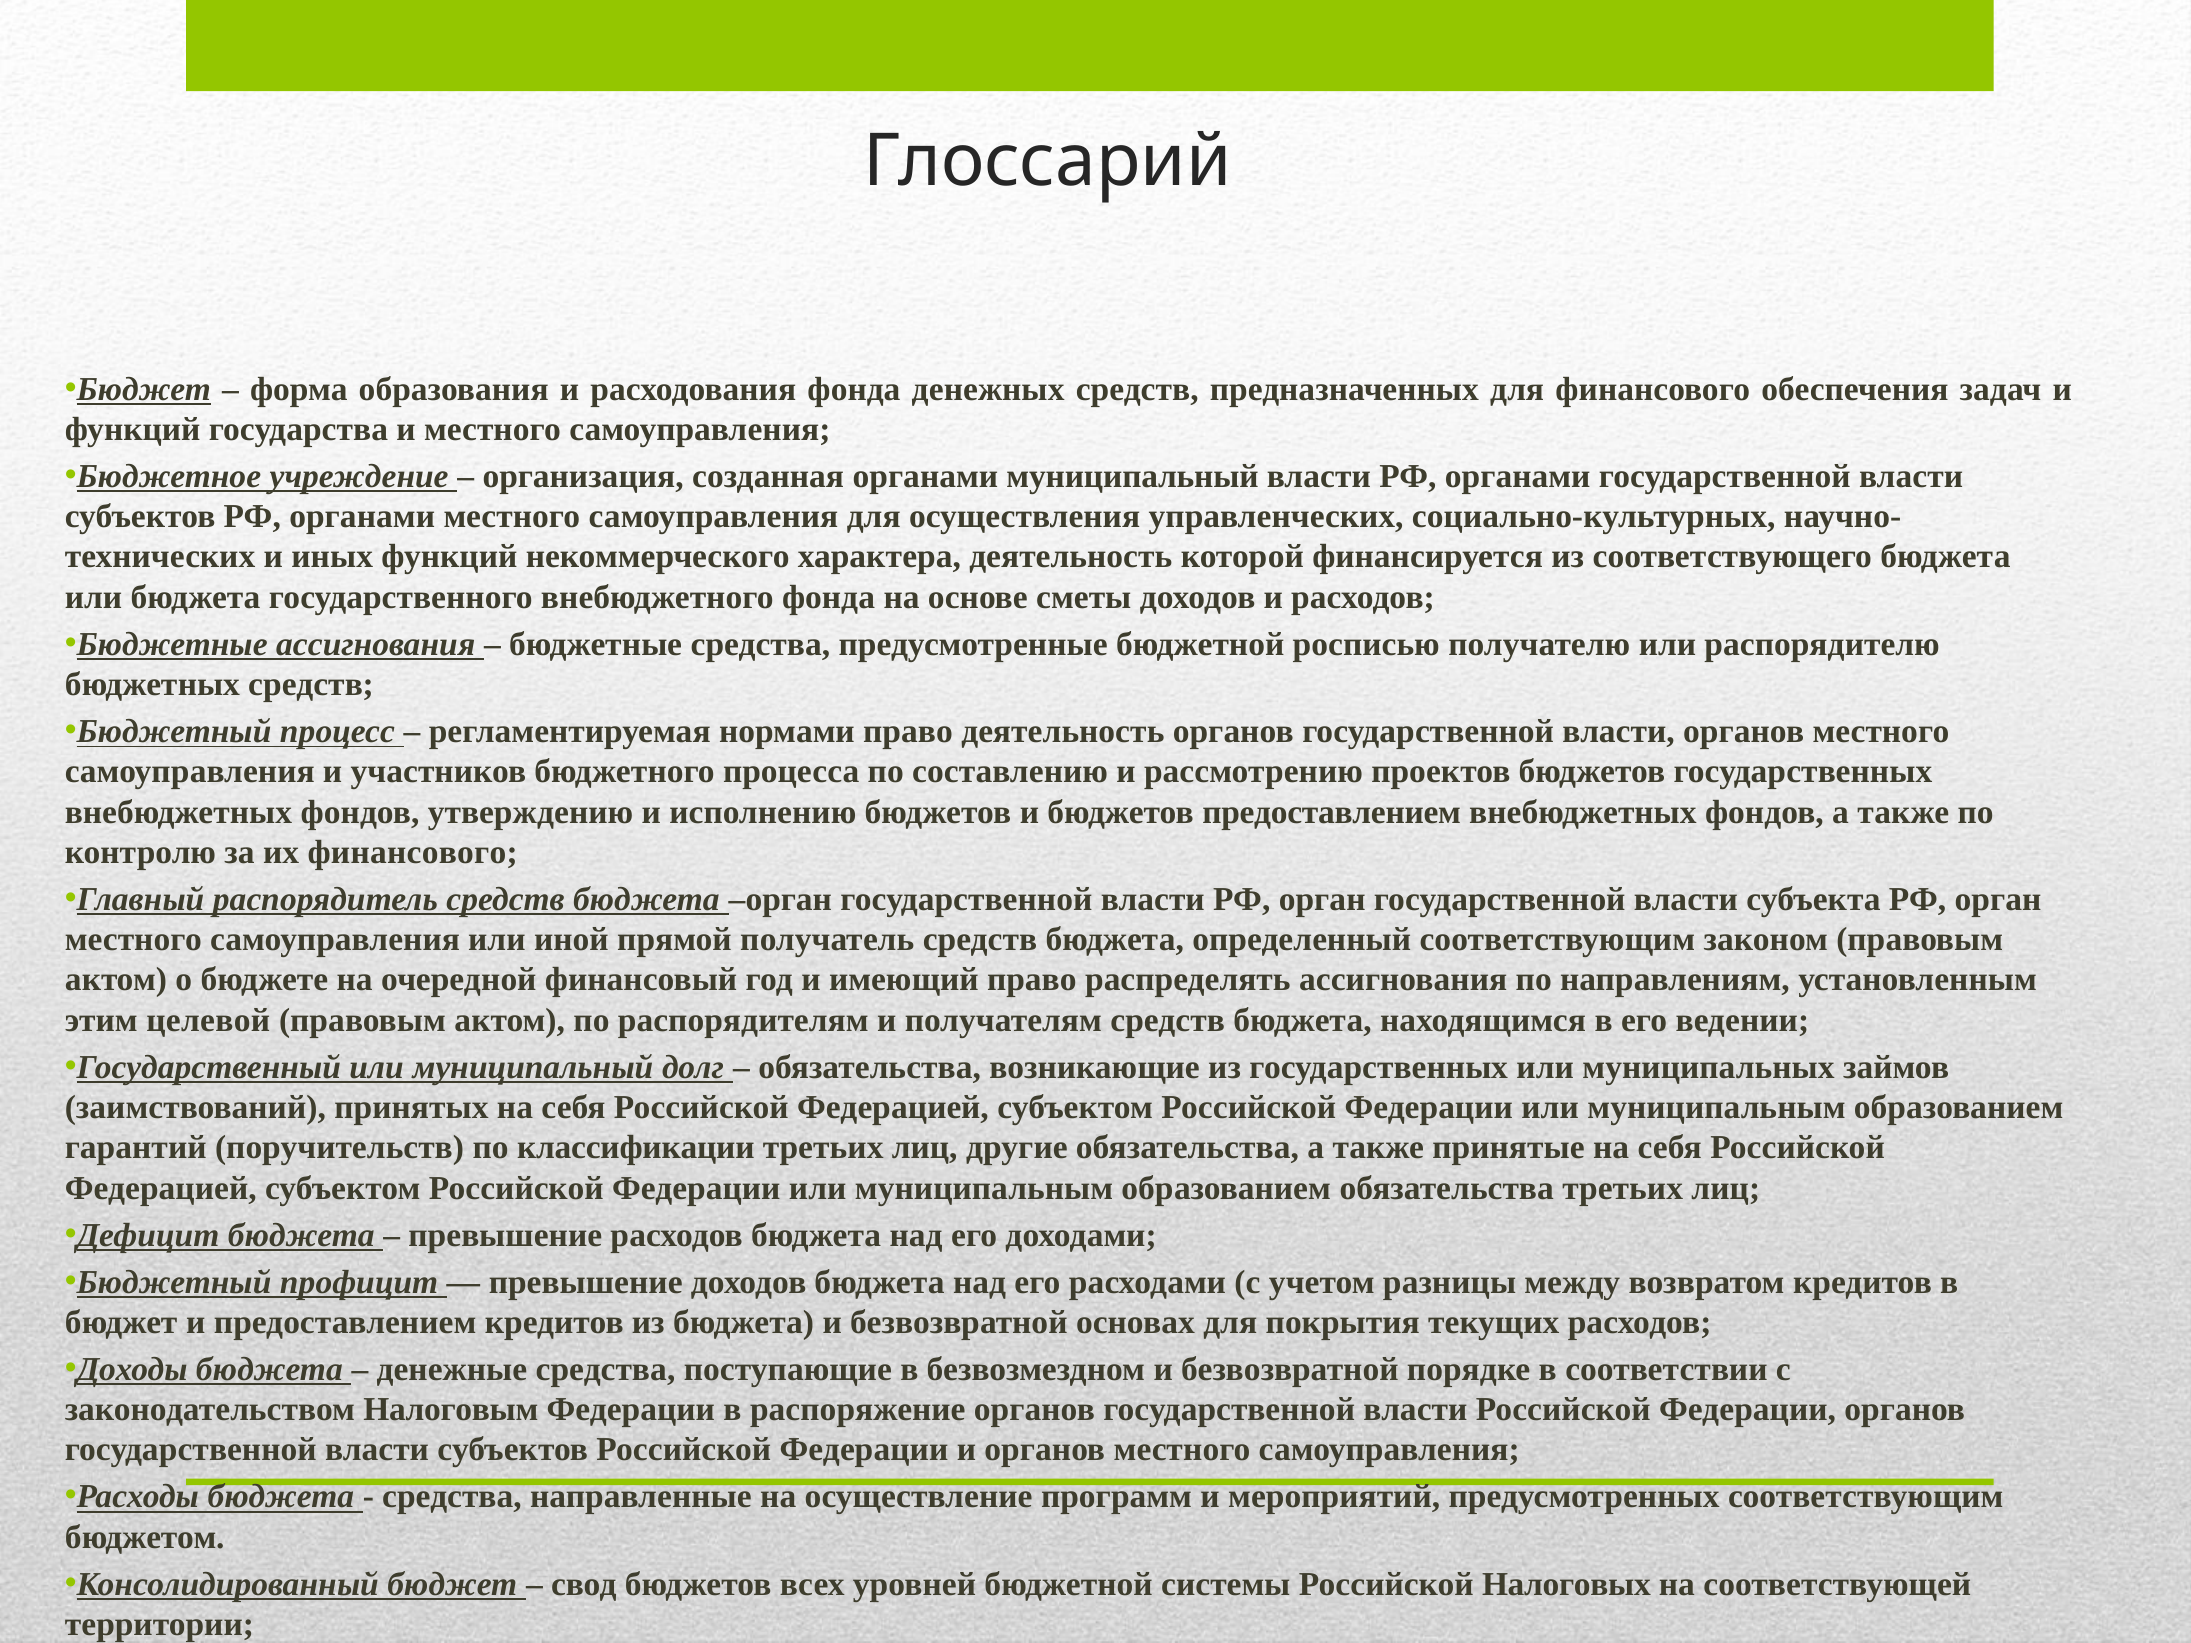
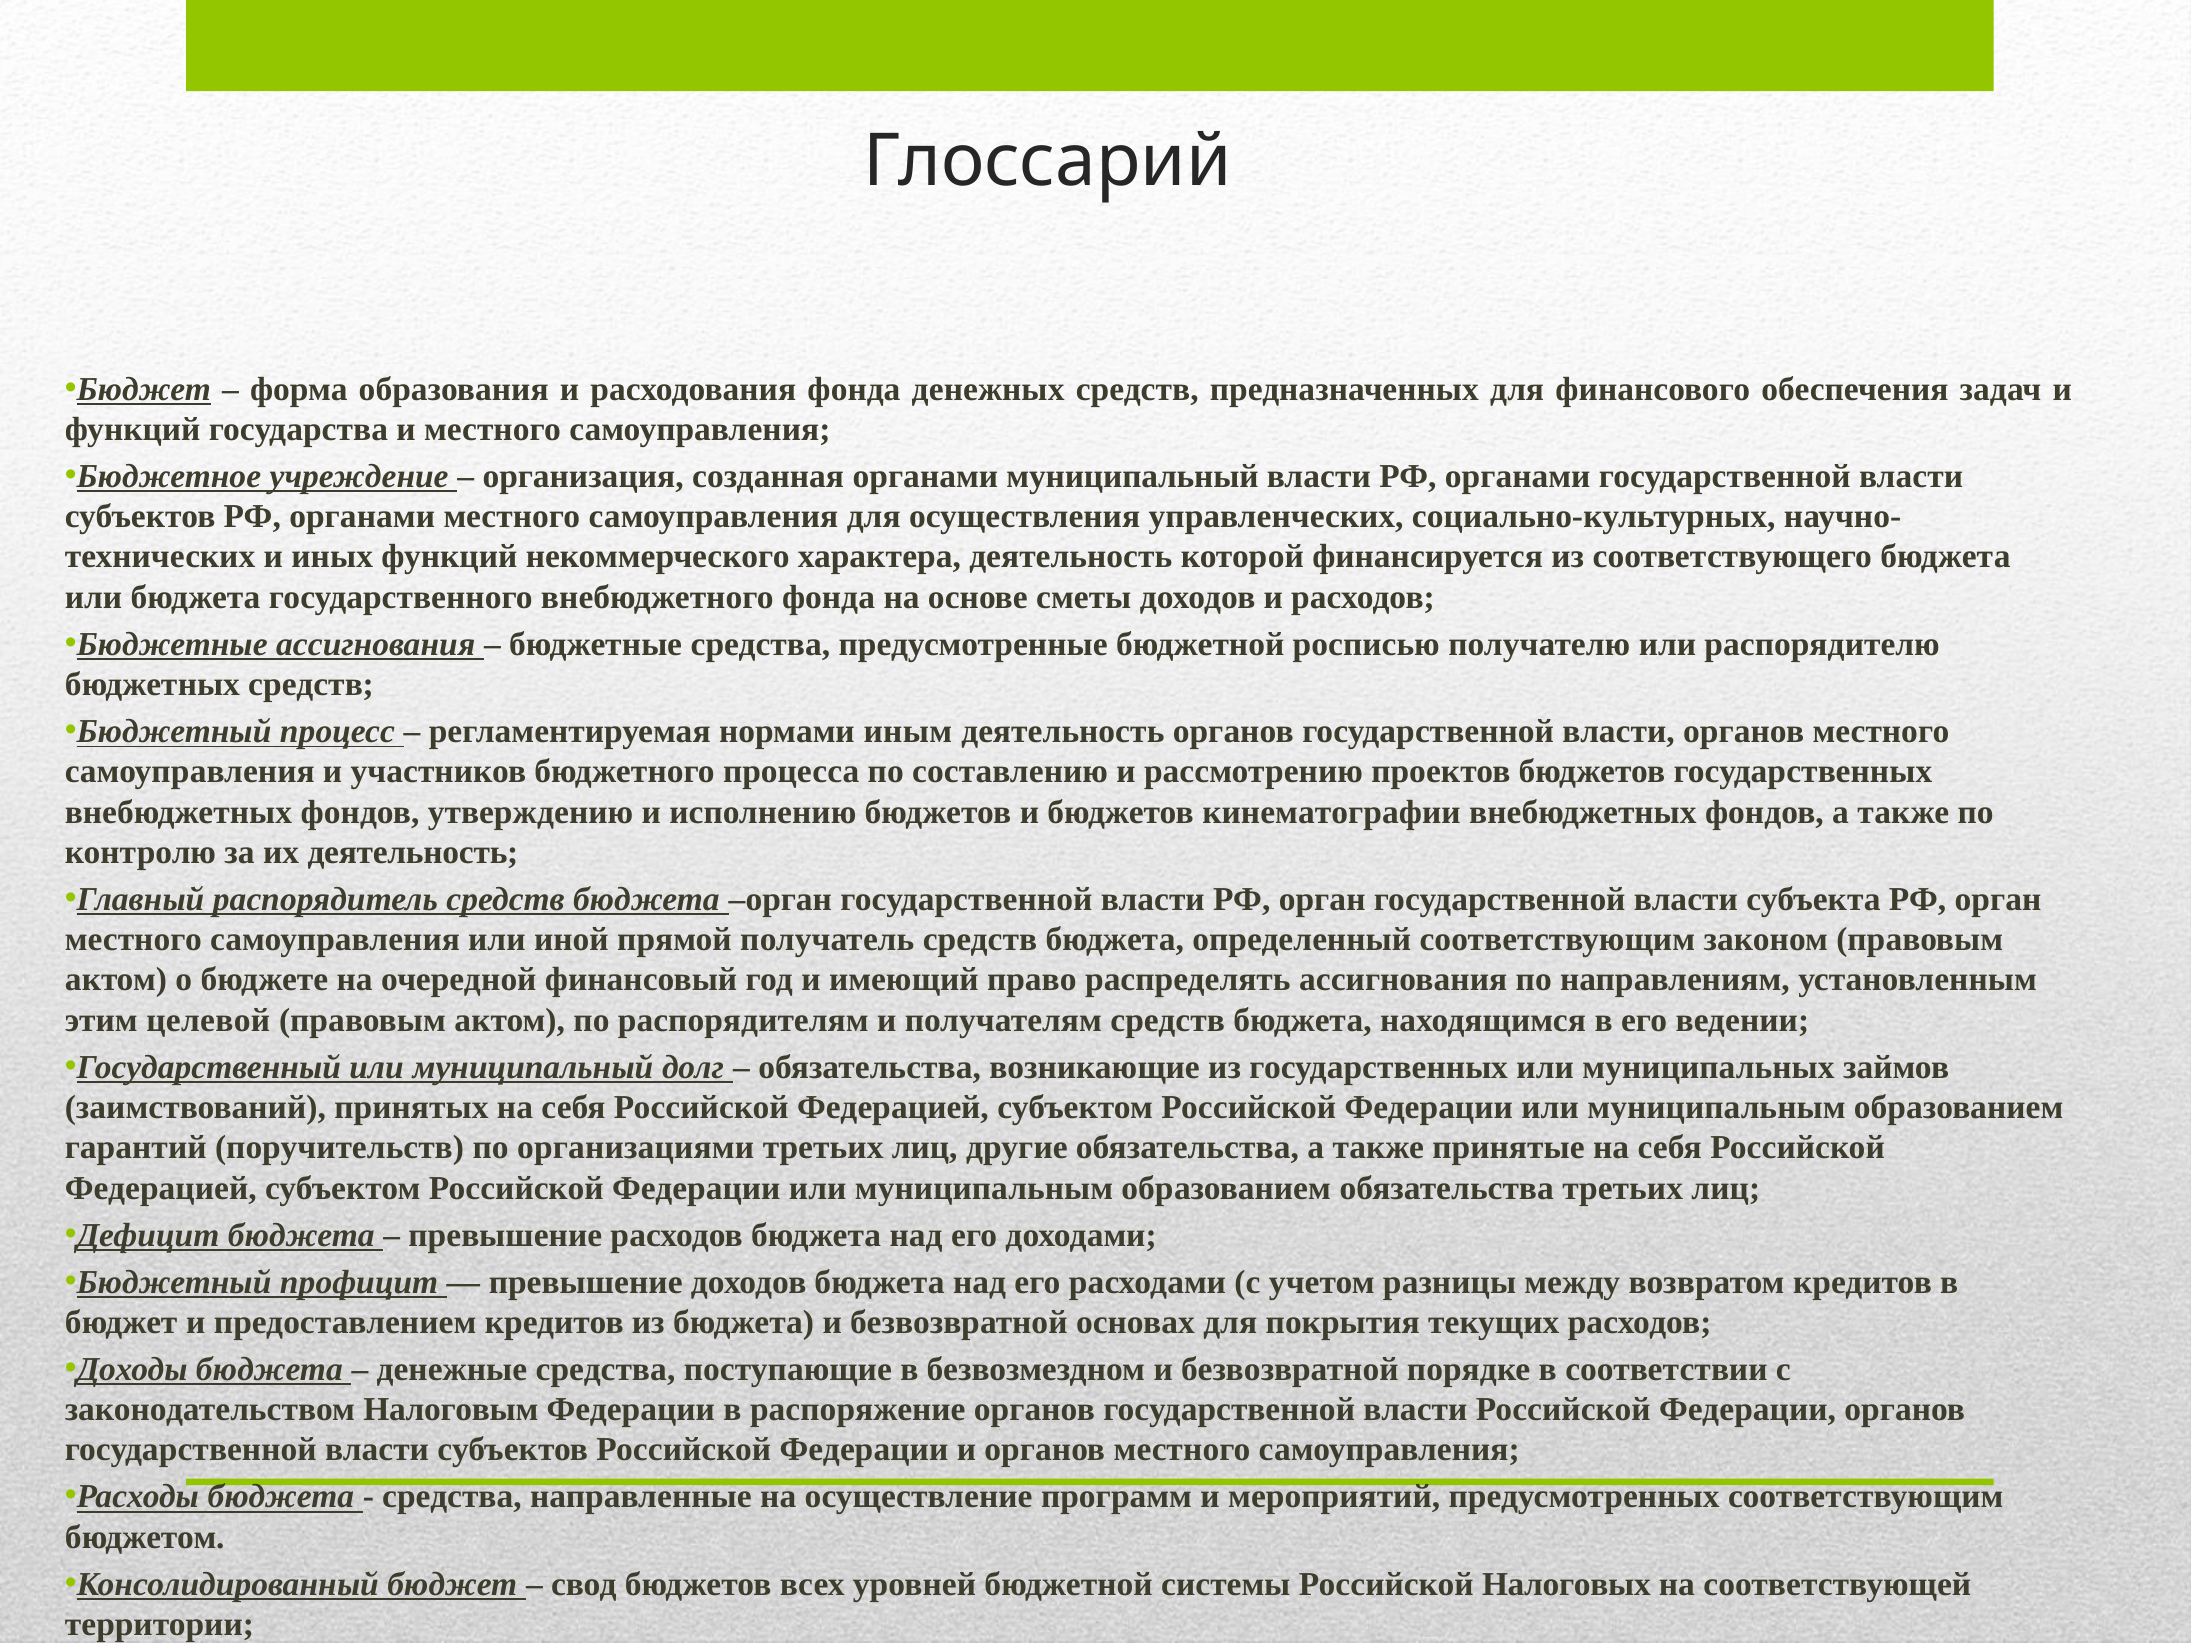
нормами право: право -> иным (908, 732)
бюджетов предоставлением: предоставлением -> кинематографии (1331, 812)
их финансового: финансового -> деятельность (413, 852)
классификации: классификации -> организациями (636, 1148)
